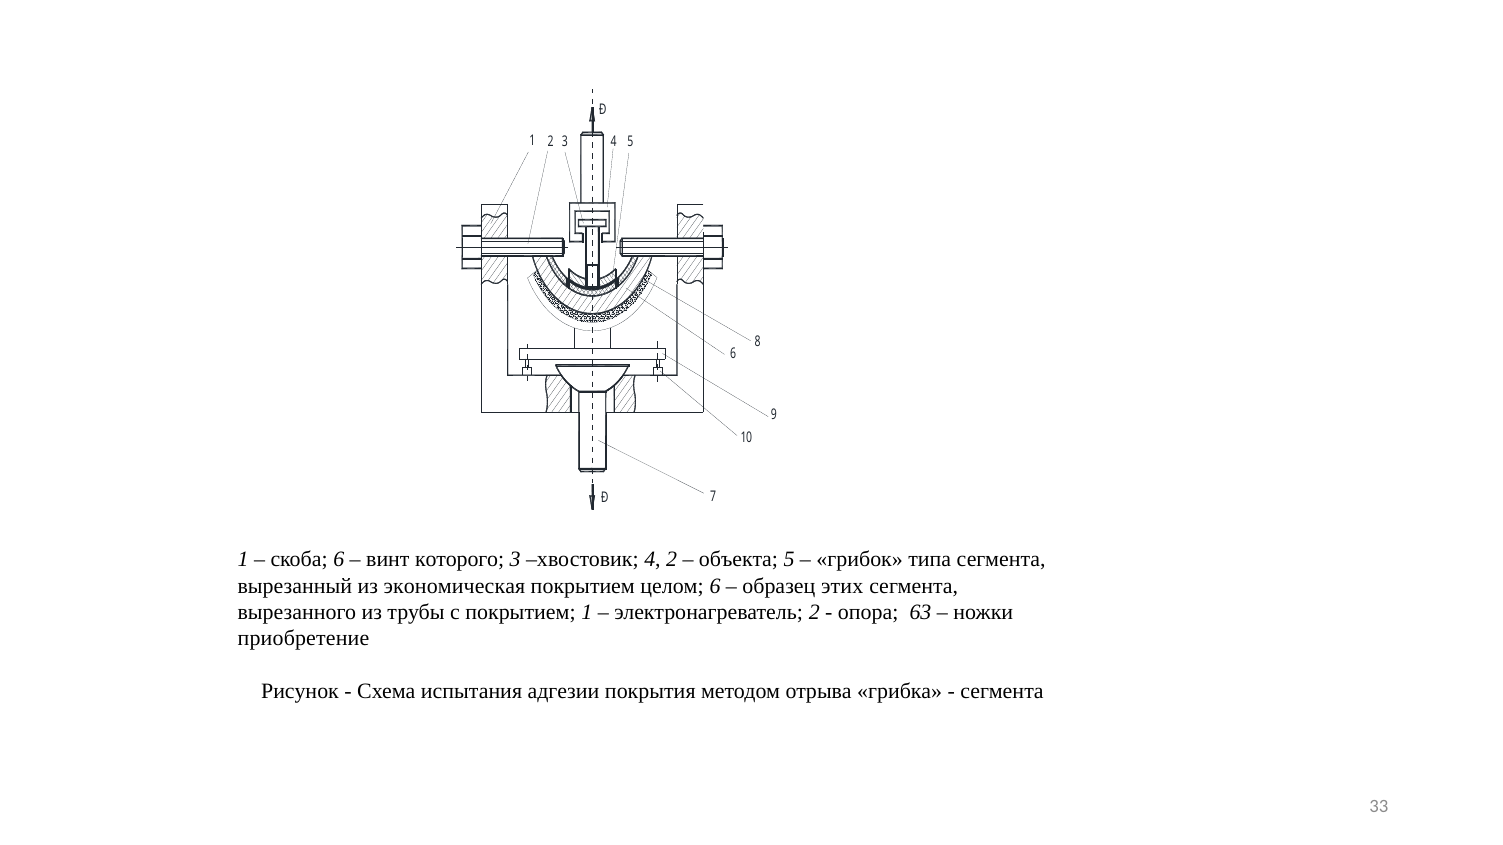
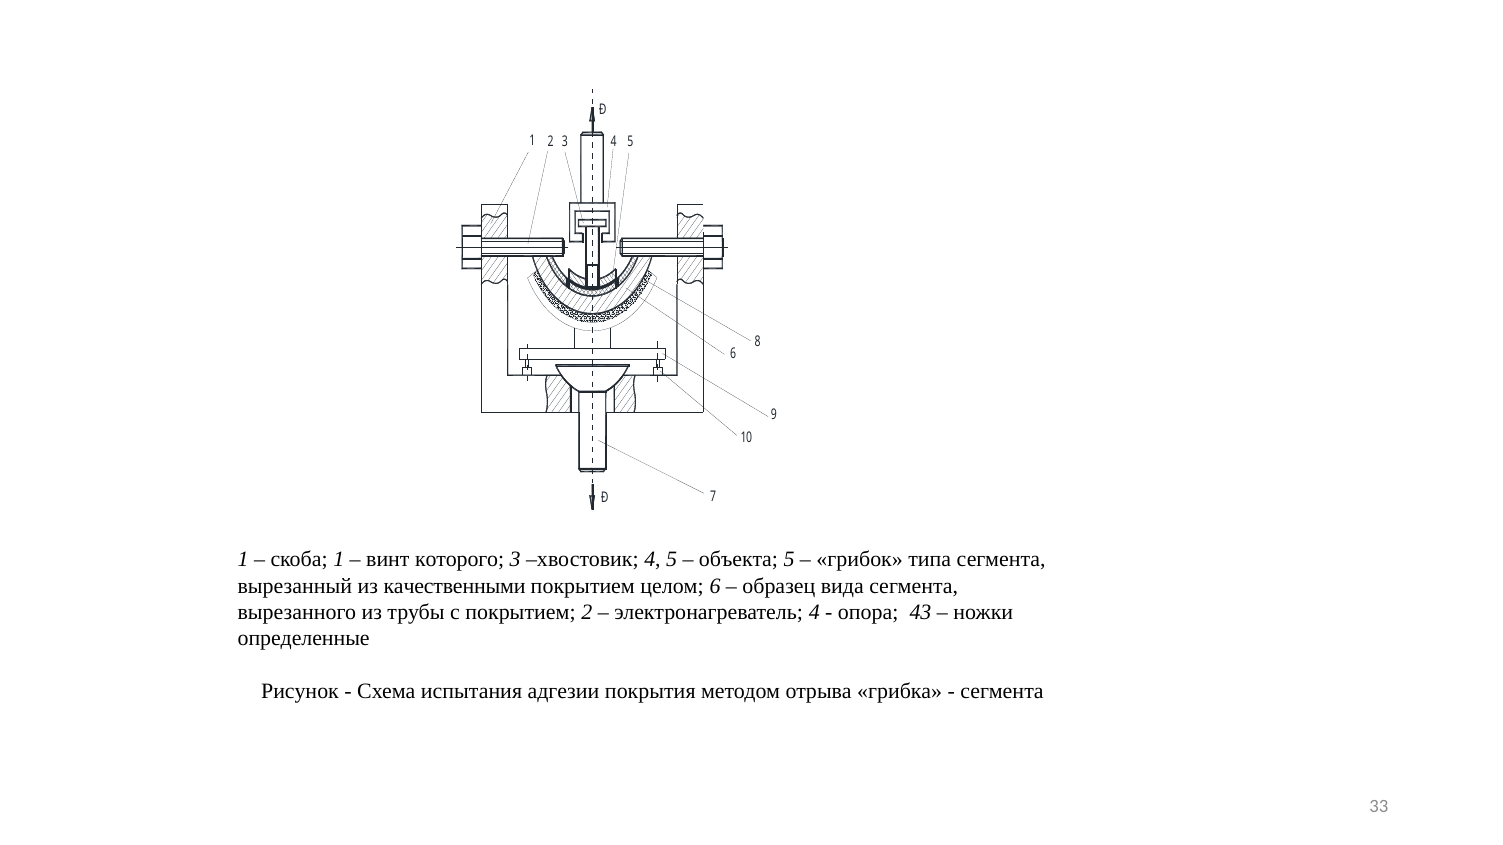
скоба 6: 6 -> 1 (339, 560)
4 2: 2 -> 5 (672, 560)
экономическая: экономическая -> качественными (455, 586)
этих: этих -> вида (842, 586)
покрытием 1: 1 -> 2 (587, 612)
электронагреватель 2: 2 -> 4 (814, 612)
63: 63 -> 43 (921, 612)
приобретение: приобретение -> определенные (304, 639)
